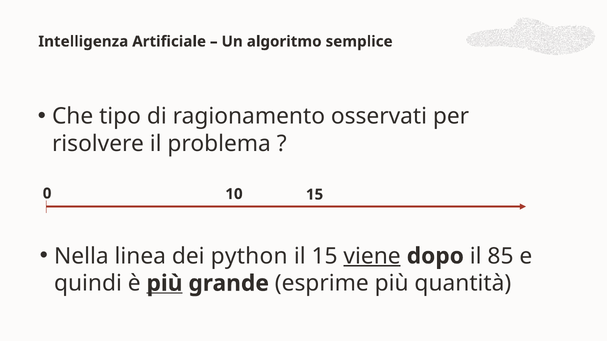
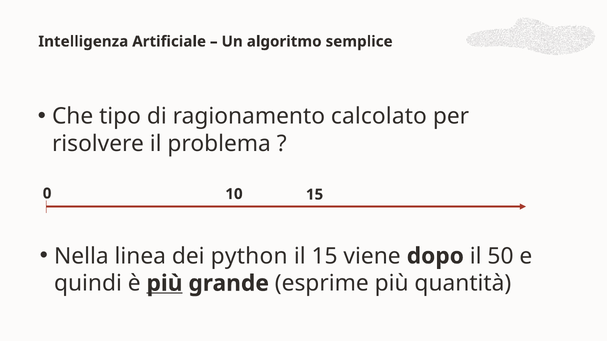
osservati: osservati -> calcolato (379, 116)
viene underline: present -> none (372, 256)
85: 85 -> 50 (501, 256)
